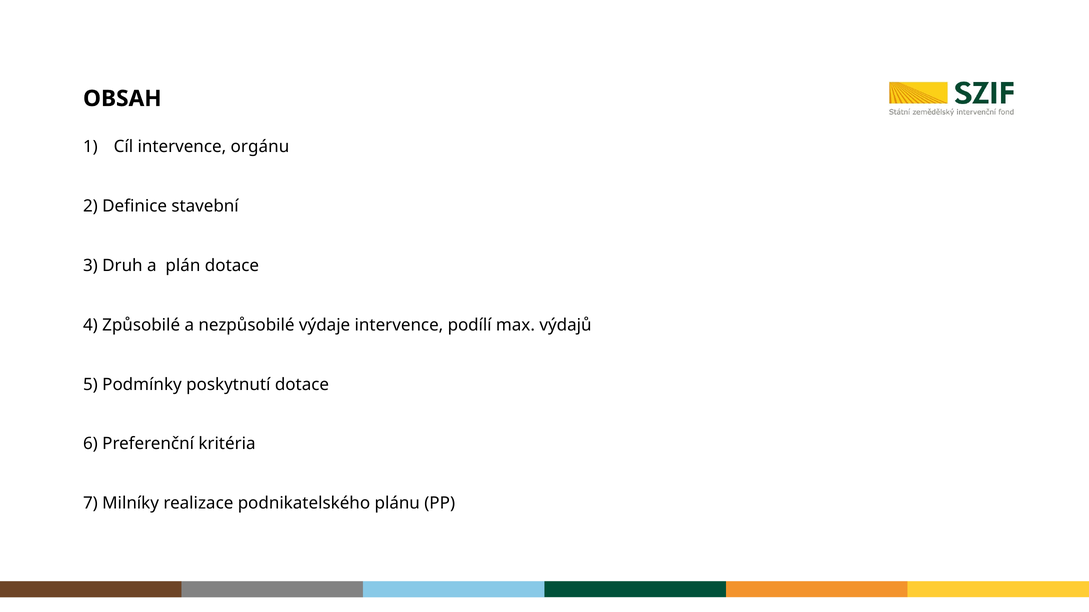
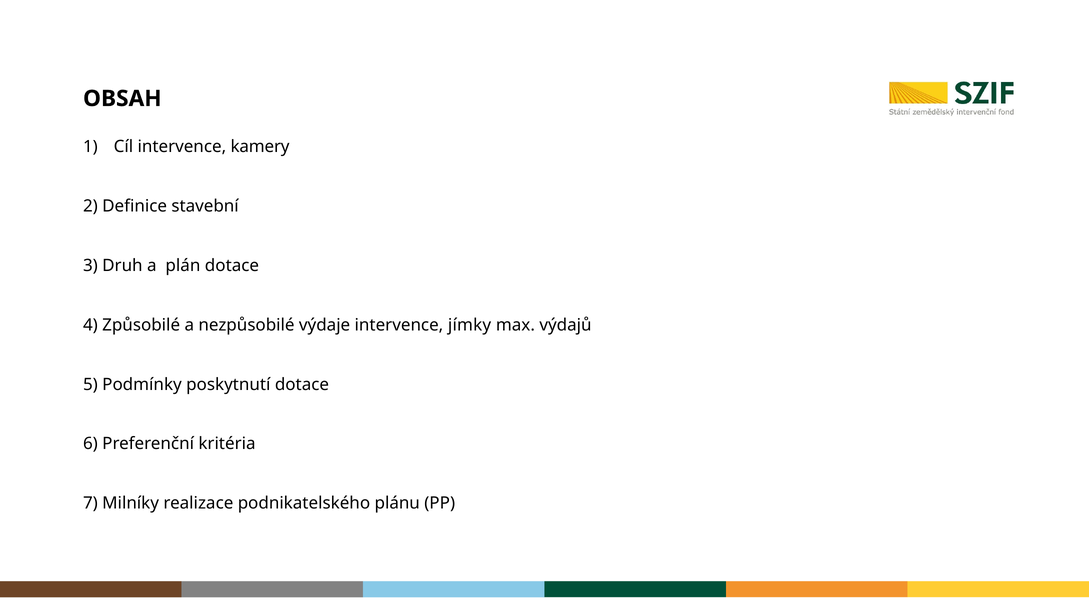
orgánu: orgánu -> kamery (260, 147)
podílí: podílí -> jímky (470, 325)
